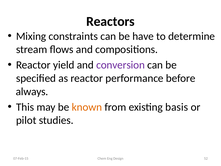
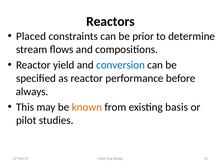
Mixing: Mixing -> Placed (31, 36)
have: have -> prior (143, 36)
conversion colour: purple -> blue (121, 65)
